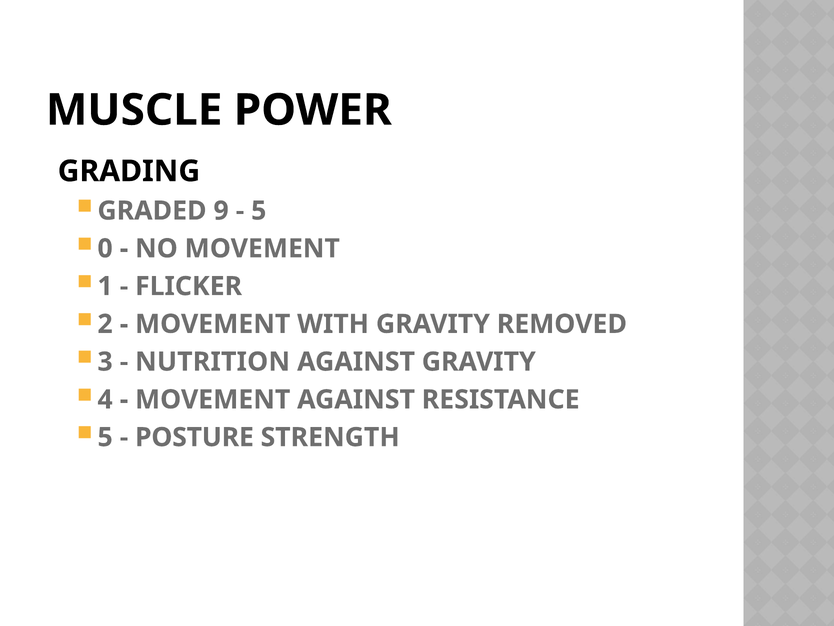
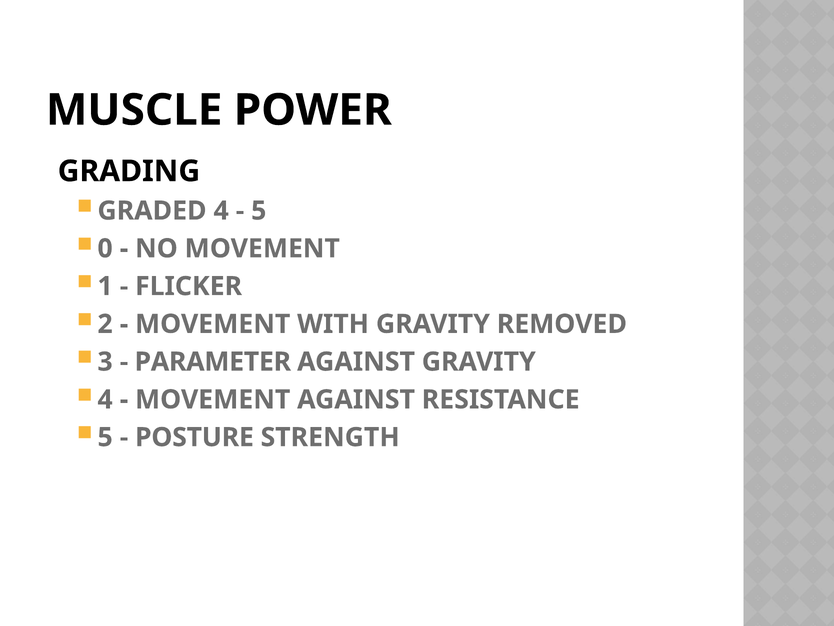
GRADED 9: 9 -> 4 (221, 211)
NUTRITION: NUTRITION -> PARAMETER (213, 362)
